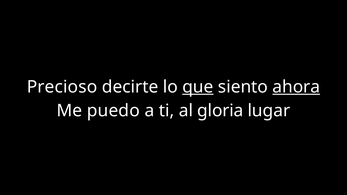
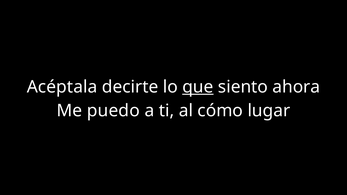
Precioso: Precioso -> Acéptala (62, 87)
ahora underline: present -> none (296, 87)
gloria: gloria -> cómo (220, 111)
